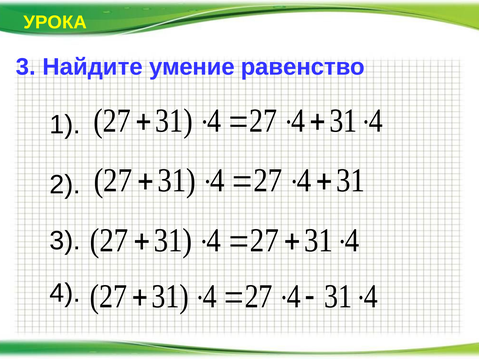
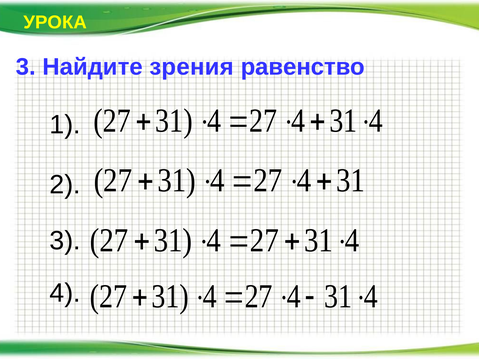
умение: умение -> зрения (192, 67)
